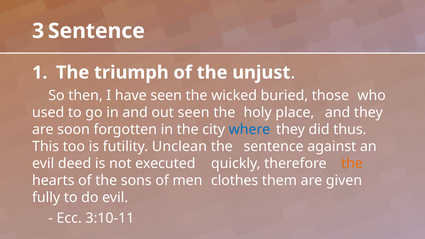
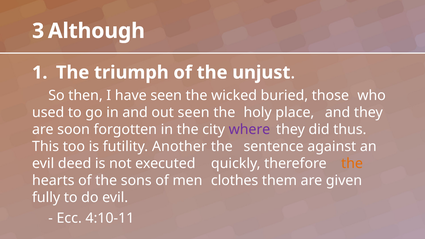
3 Sentence: Sentence -> Although (96, 31)
where colour: blue -> purple (249, 130)
Unclean: Unclean -> Another (179, 147)
3:10-11: 3:10-11 -> 4:10-11 (110, 218)
